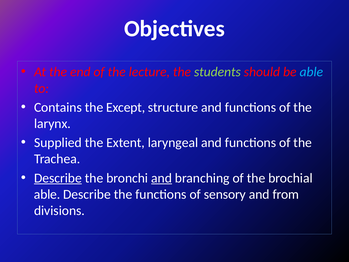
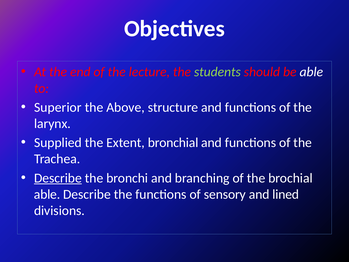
able colour: light blue -> white (311, 72)
Contains: Contains -> Superior (58, 107)
Except: Except -> Above (126, 107)
laryngeal: laryngeal -> bronchial (173, 143)
and underline: present -> none (162, 178)
from: from -> lined (286, 194)
